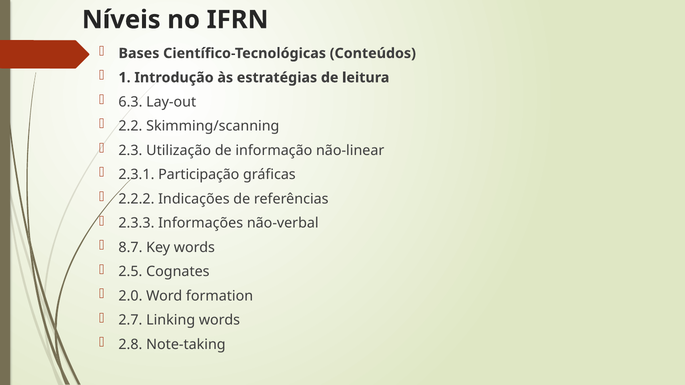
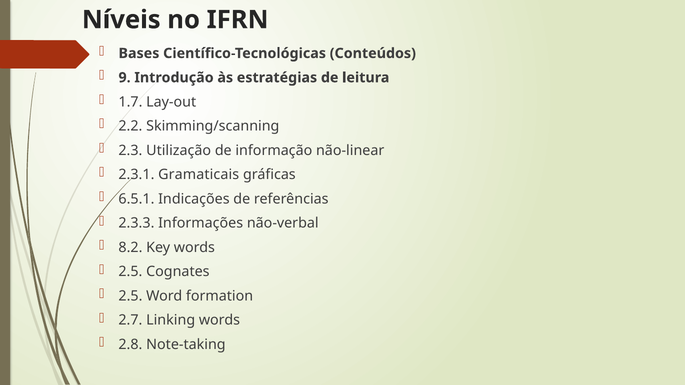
1: 1 -> 9 (125, 78)
6.3: 6.3 -> 1.7 (130, 102)
Participação: Participação -> Gramaticais (199, 175)
2.2.2: 2.2.2 -> 6.5.1 (136, 199)
8.7: 8.7 -> 8.2 (130, 248)
2.0: 2.0 -> 2.5 (130, 296)
